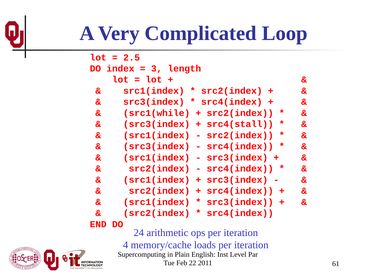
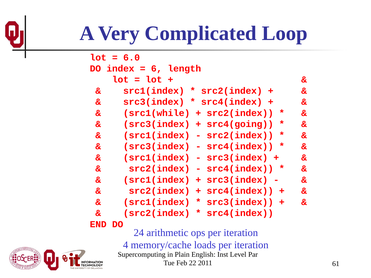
2.5: 2.5 -> 6.0 (132, 57)
3: 3 -> 6 (157, 69)
src4(stall: src4(stall -> src4(going (240, 124)
